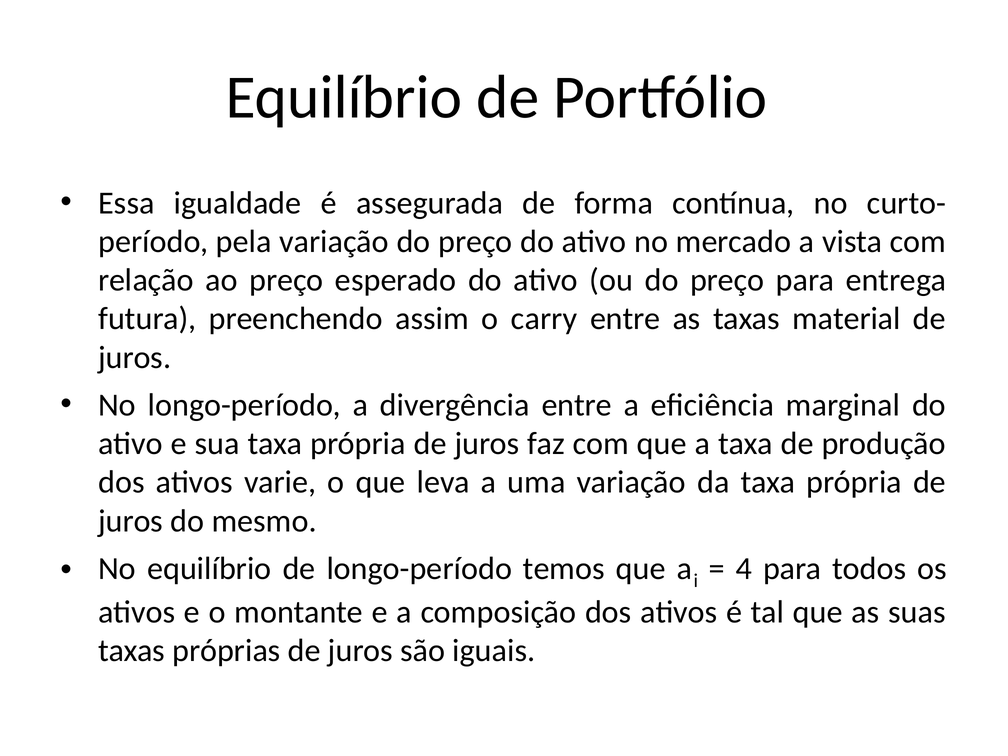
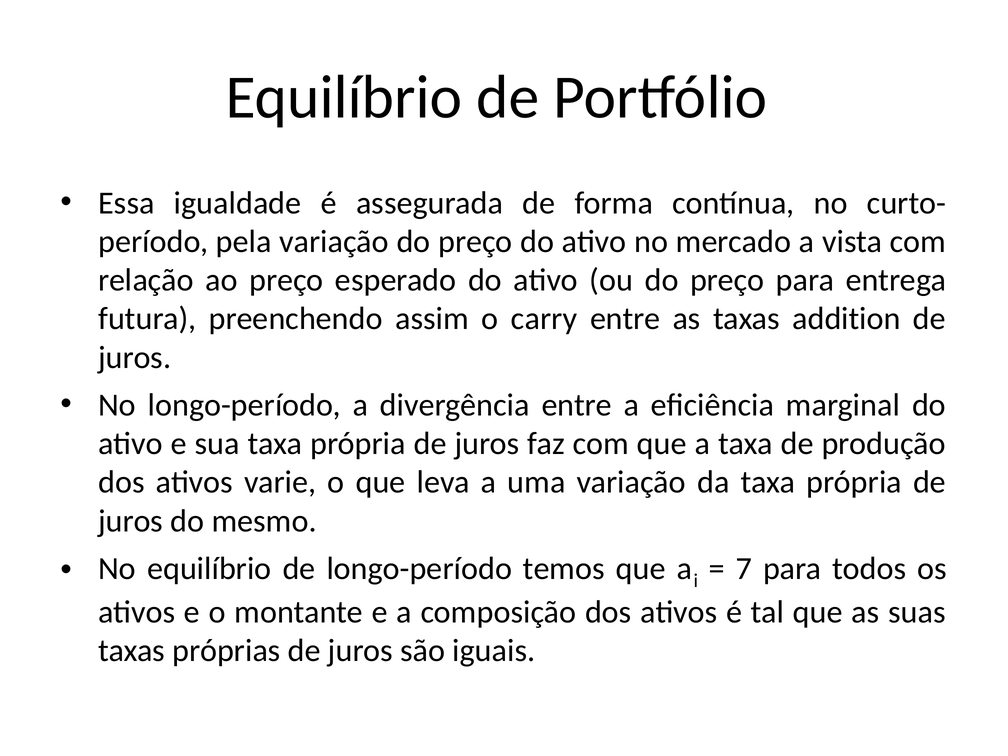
material: material -> addition (846, 319)
4: 4 -> 7 (744, 568)
